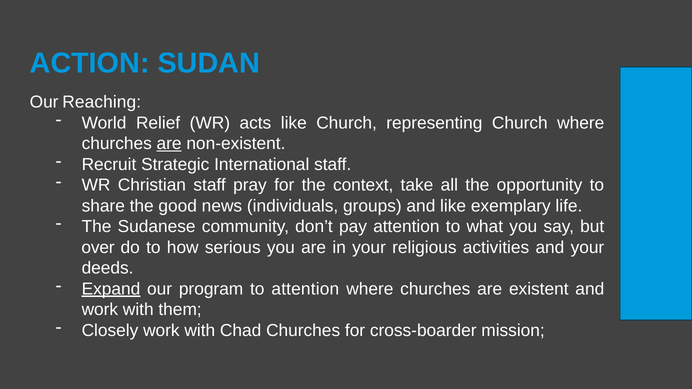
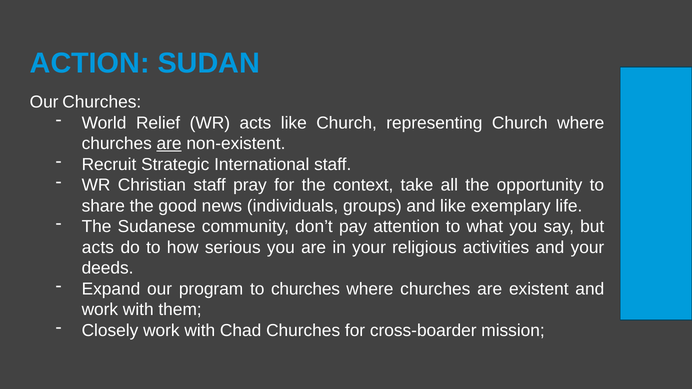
Our Reaching: Reaching -> Churches (102, 102)
over: over -> acts (98, 247)
Expand underline: present -> none (111, 289)
to attention: attention -> churches (306, 289)
